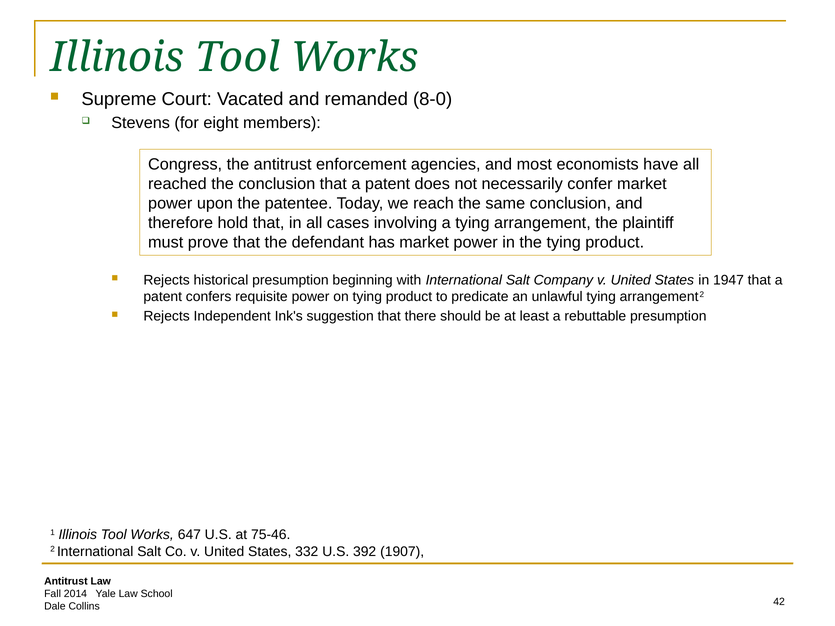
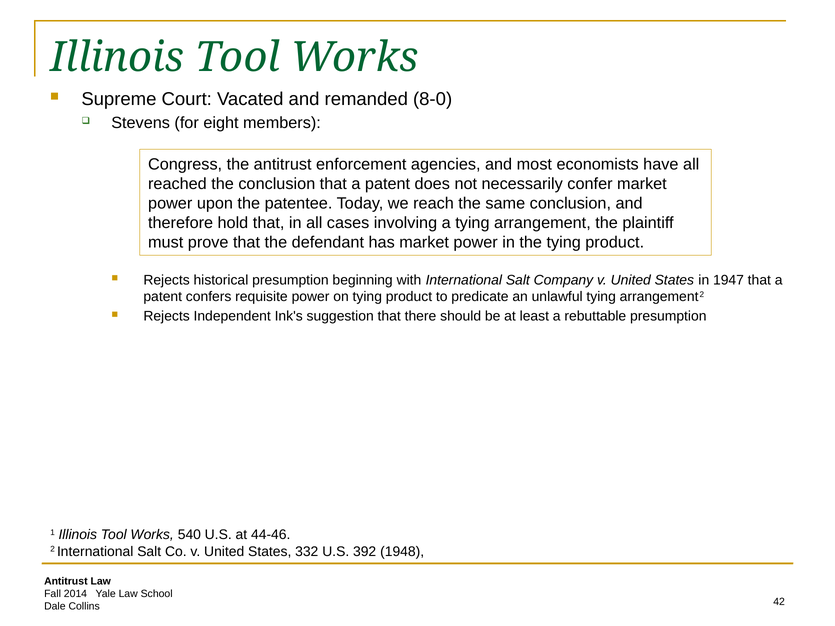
647: 647 -> 540 (189, 535)
75-46: 75-46 -> 44-46 (271, 535)
1907: 1907 -> 1948 (402, 552)
